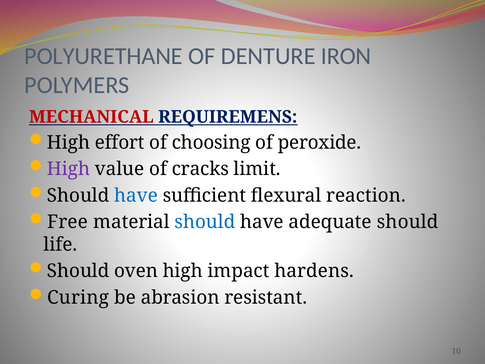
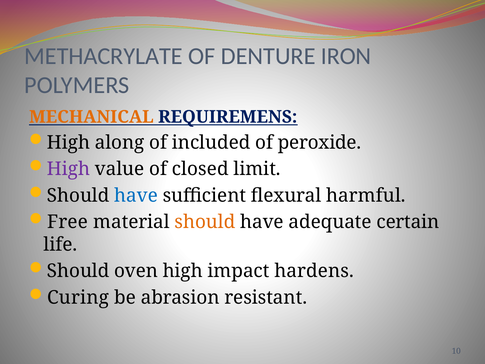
POLYURETHANE: POLYURETHANE -> METHACRYLATE (104, 56)
MECHANICAL colour: red -> orange (91, 117)
effort: effort -> along (120, 142)
choosing: choosing -> included (211, 142)
cracks: cracks -> closed (200, 169)
reaction: reaction -> harmful (366, 195)
should colour: blue -> orange (205, 222)
adequate should: should -> certain (408, 222)
